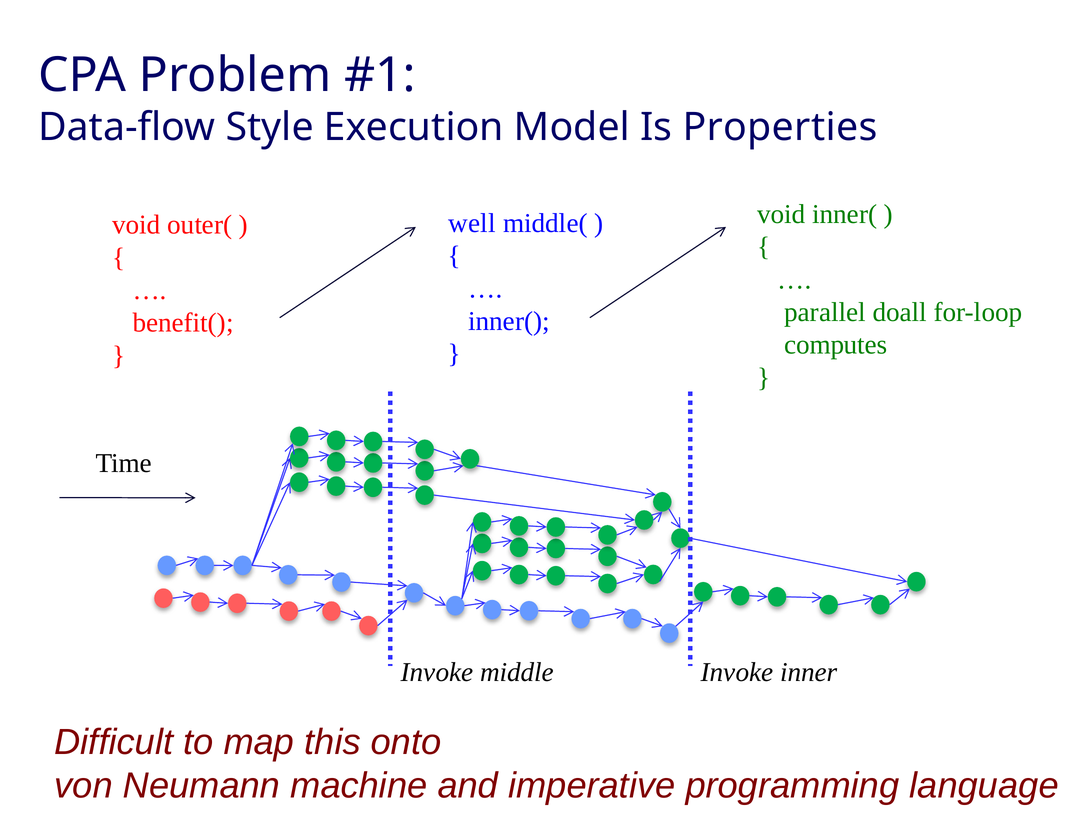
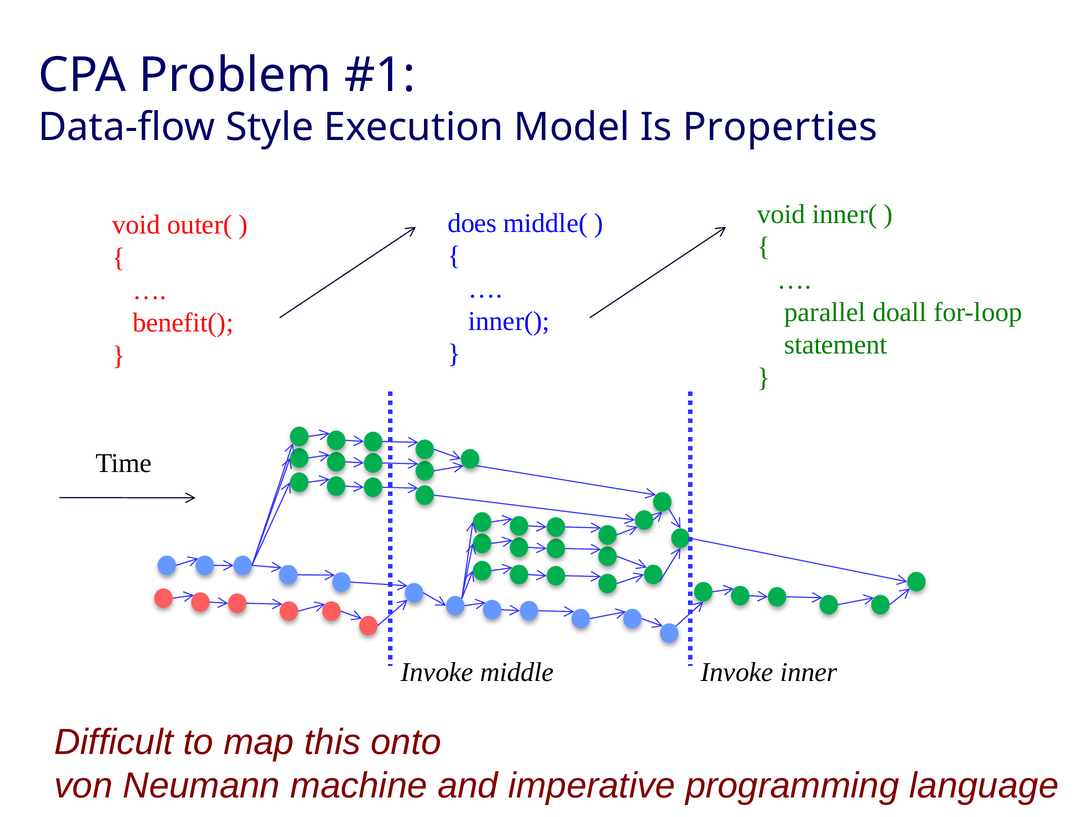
well: well -> does (472, 223)
computes: computes -> statement (836, 345)
